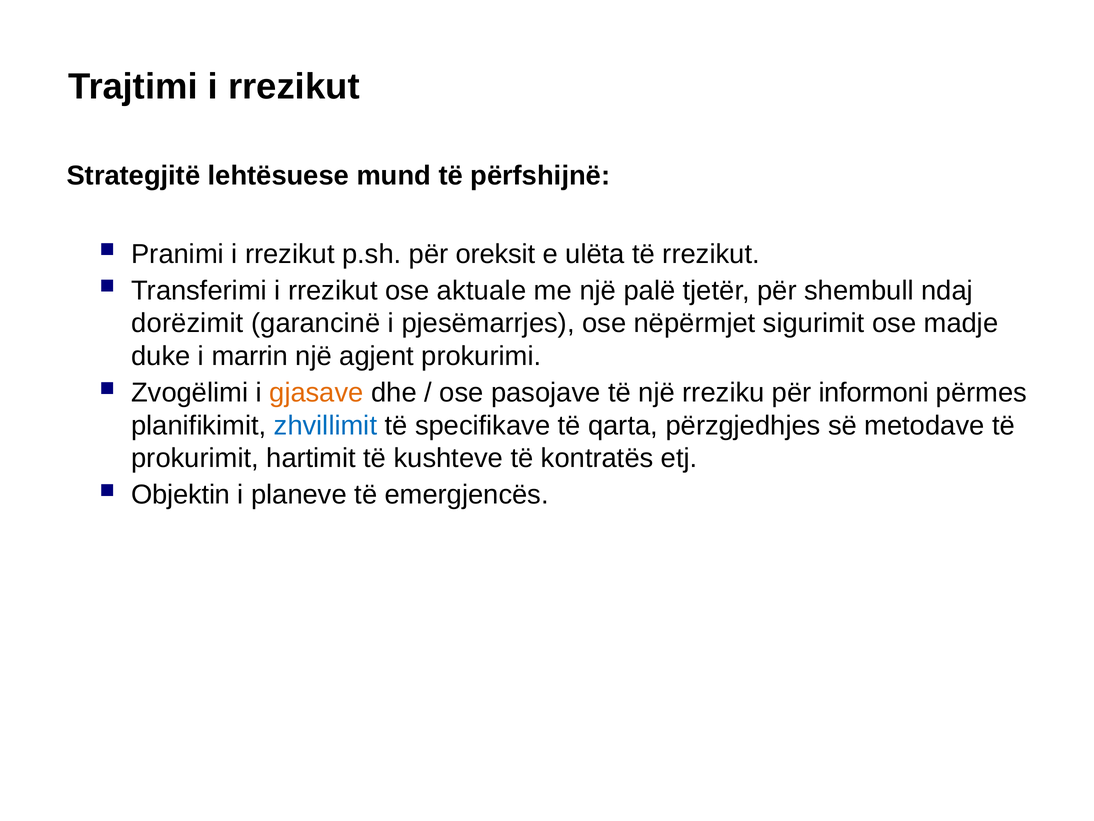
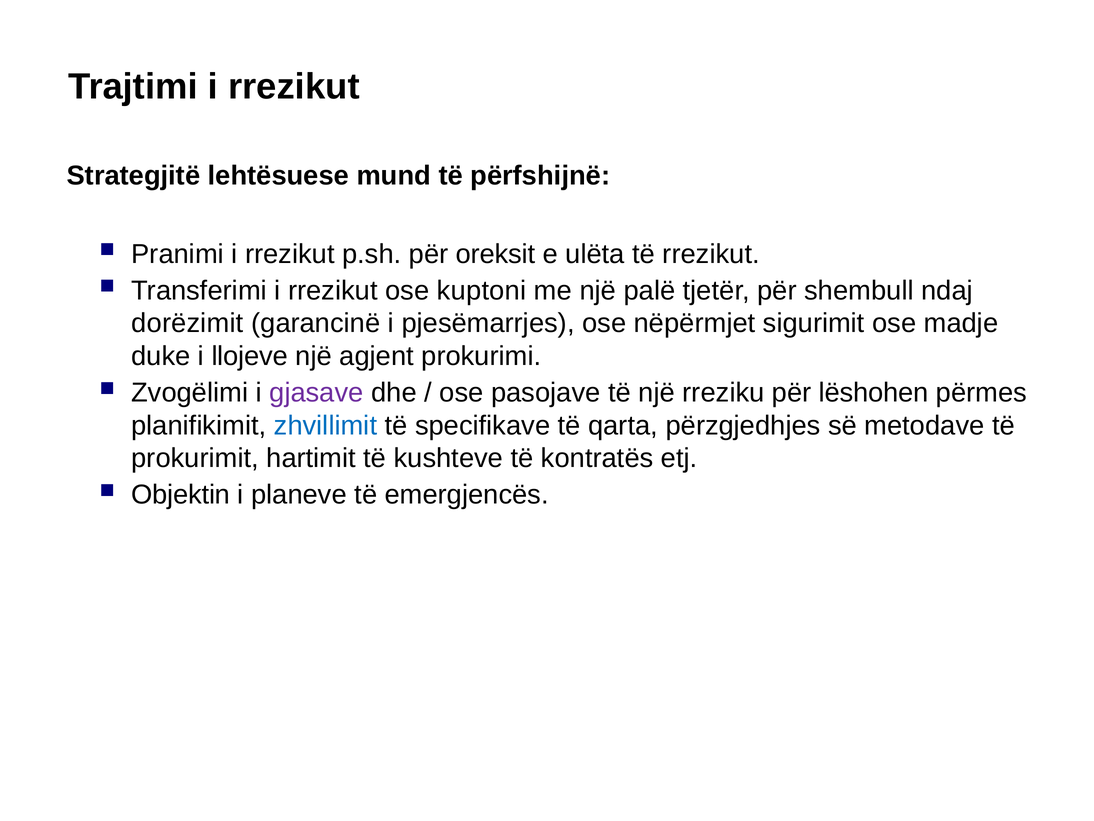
aktuale: aktuale -> kuptoni (482, 290)
marrin: marrin -> llojeve (250, 356)
gjasave colour: orange -> purple (316, 392)
informoni: informoni -> lëshohen (874, 392)
